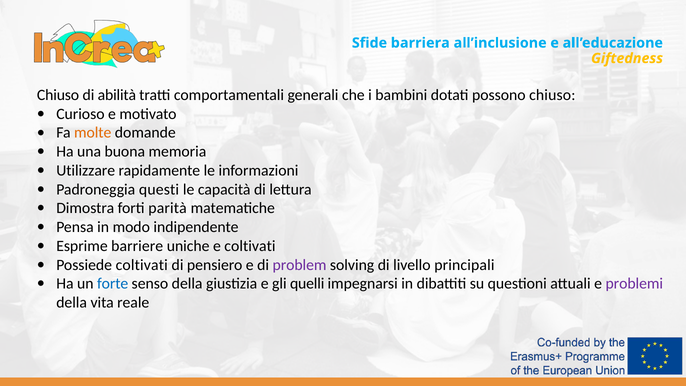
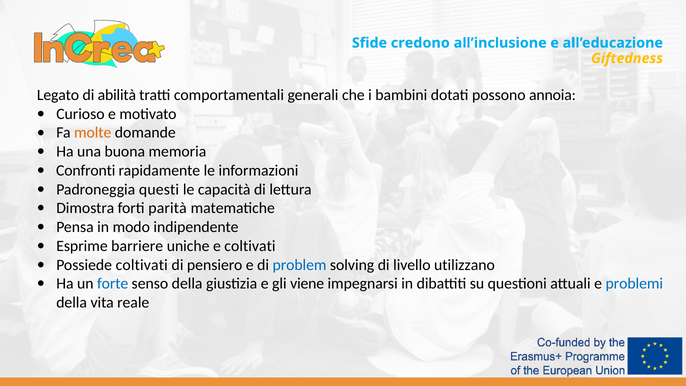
barriera: barriera -> credono (420, 43)
Chiuso: Chiuso -> Legato (58, 95)
possono chiuso: chiuso -> annoia (552, 95)
Utilizzare: Utilizzare -> Confronti (86, 170)
problem colour: purple -> blue (300, 265)
principali: principali -> utilizzano (464, 265)
quelli: quelli -> viene (307, 284)
problemi colour: purple -> blue (634, 284)
